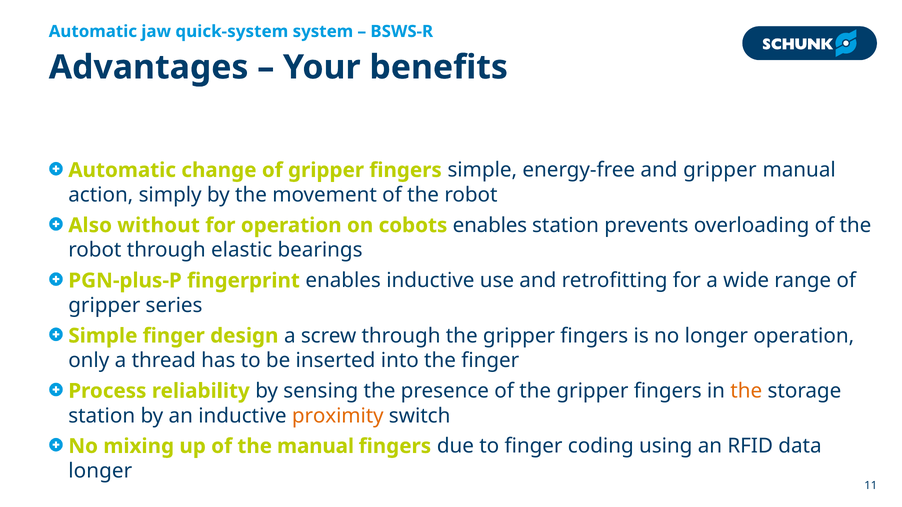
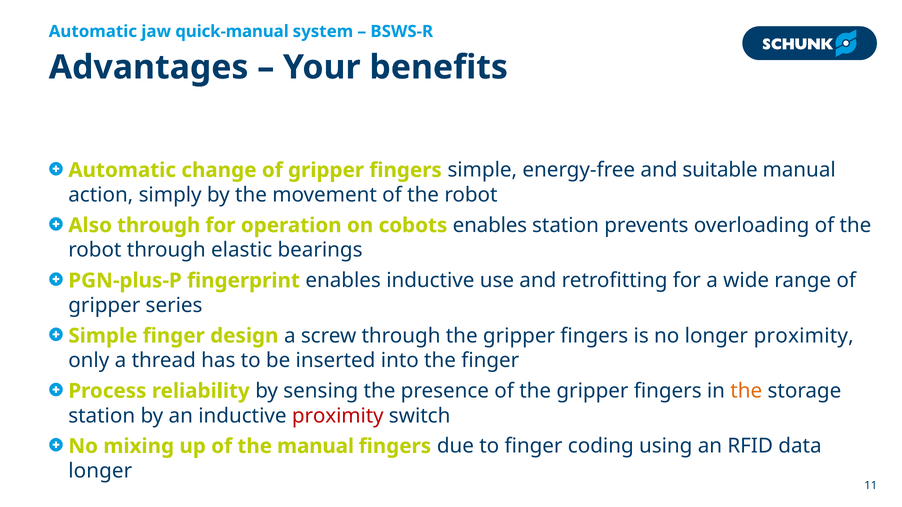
quick-system: quick-system -> quick-manual (232, 31)
and gripper: gripper -> suitable (720, 170)
Also without: without -> through (159, 226)
longer operation: operation -> proximity (804, 336)
proximity colour: orange -> red (338, 416)
